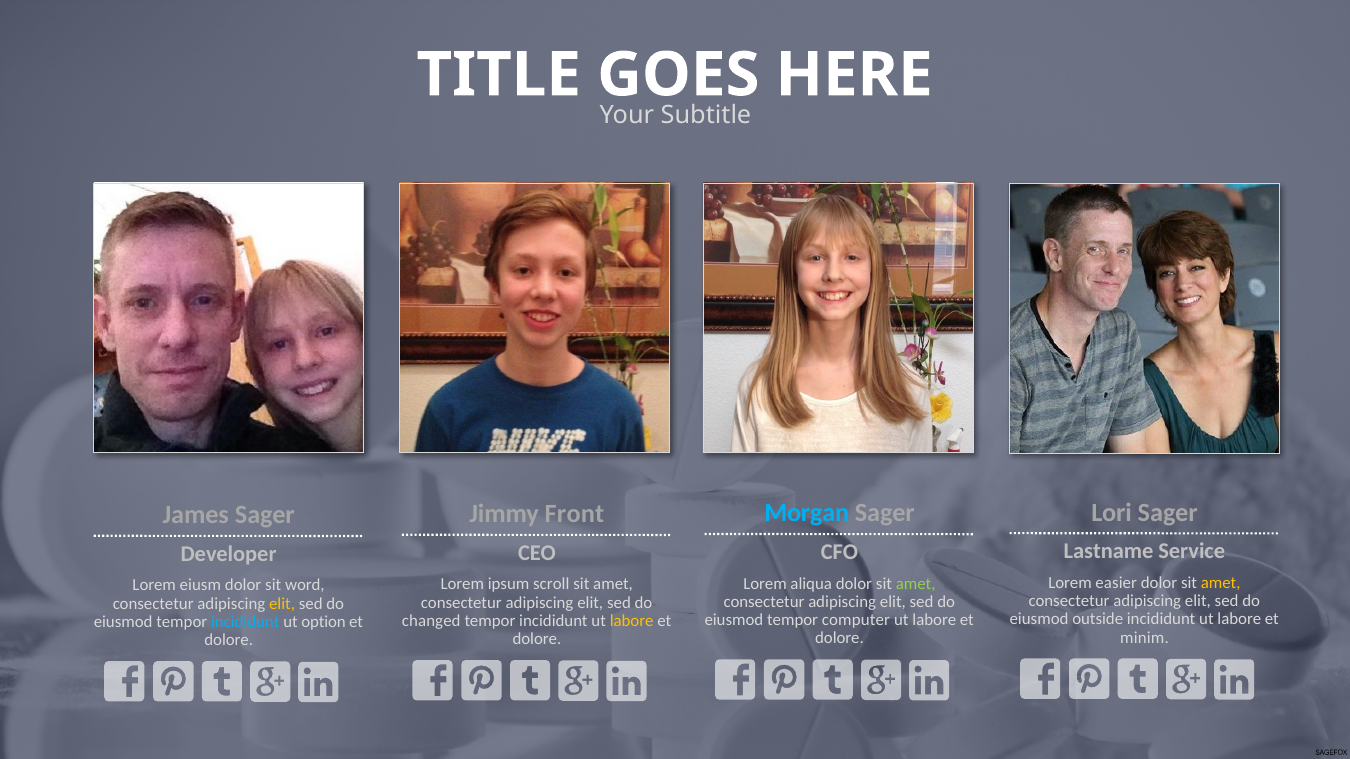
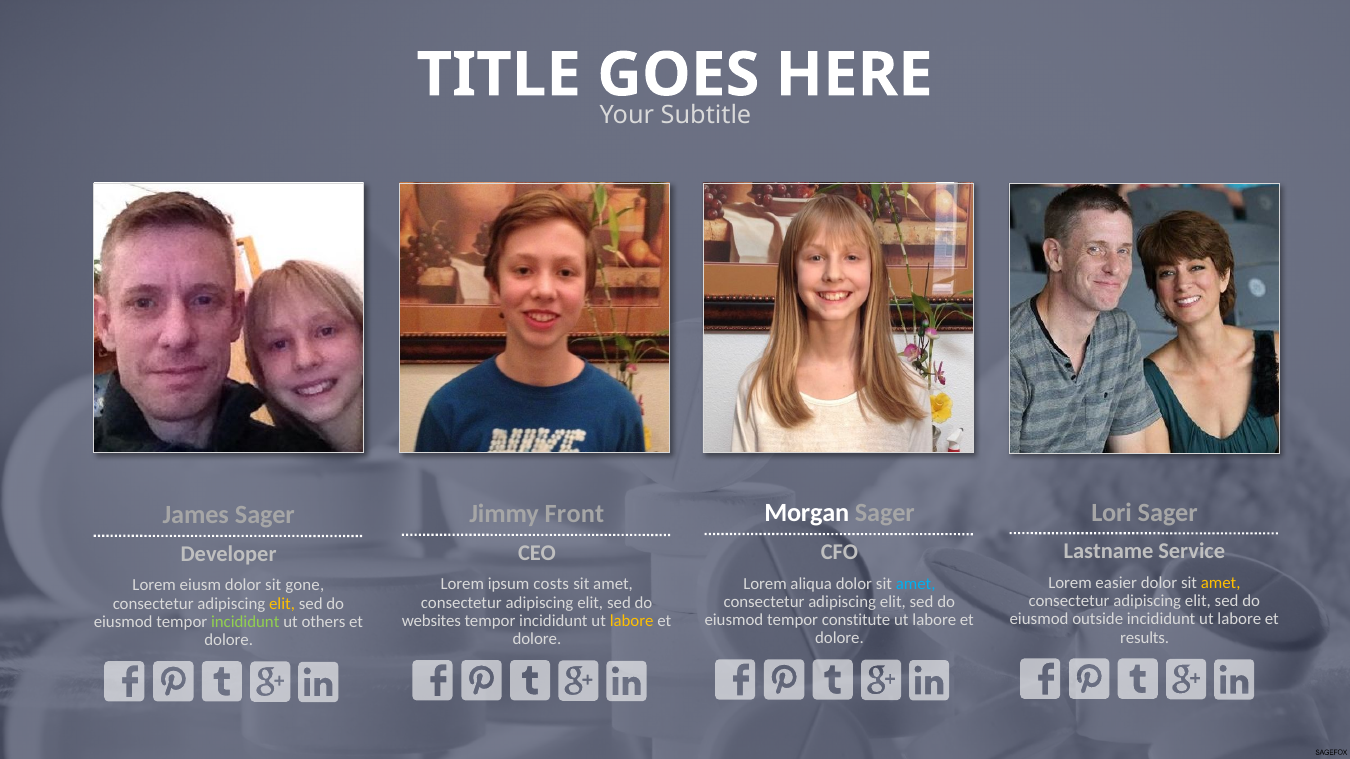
Morgan colour: light blue -> white (807, 513)
amet colour: light green -> light blue (916, 584)
scroll: scroll -> costs (551, 585)
word: word -> gone (305, 586)
computer: computer -> constitute (856, 620)
changed: changed -> websites (431, 621)
incididunt colour: light blue -> light green (245, 622)
option: option -> others (324, 622)
minim: minim -> results (1145, 638)
